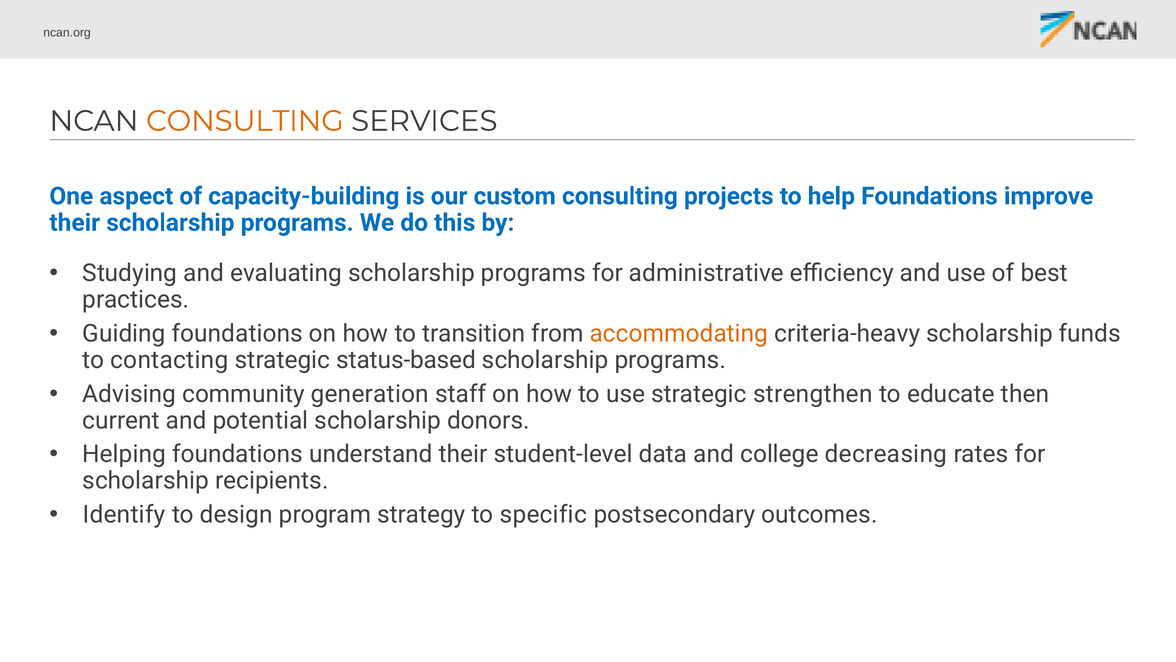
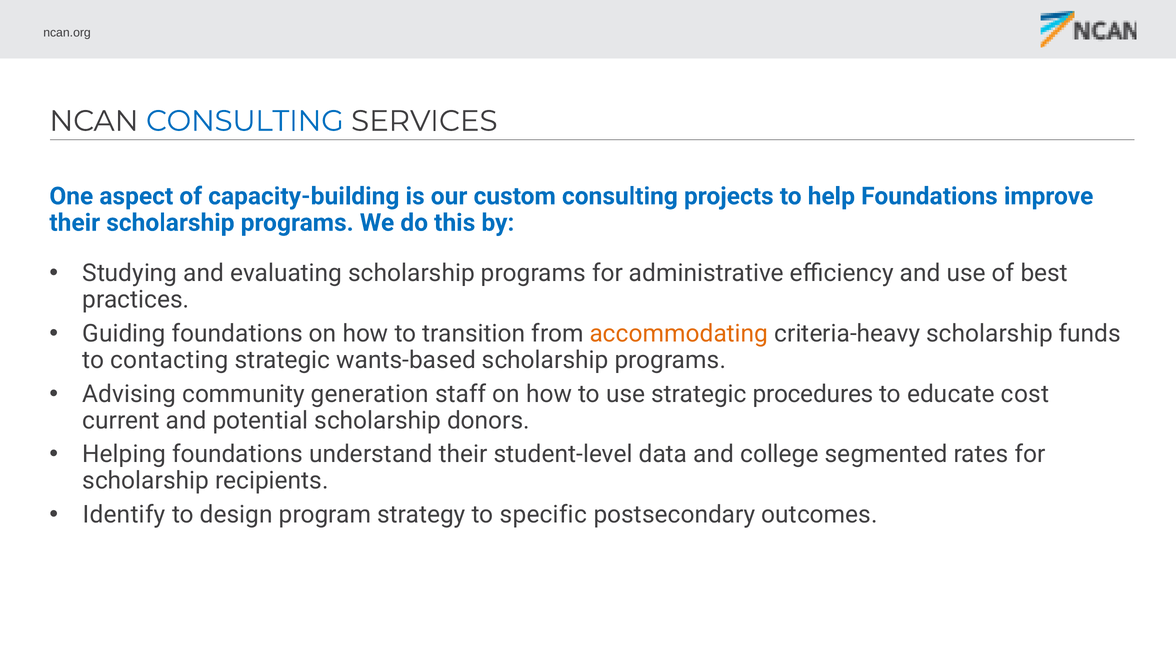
CONSULTING colour: orange -> blue (245, 121)
status-based: status-based -> wants-based (406, 360)
strengthen: strengthen -> procedures (813, 394)
then: then -> cost (1025, 394)
decreasing: decreasing -> segmented (886, 454)
